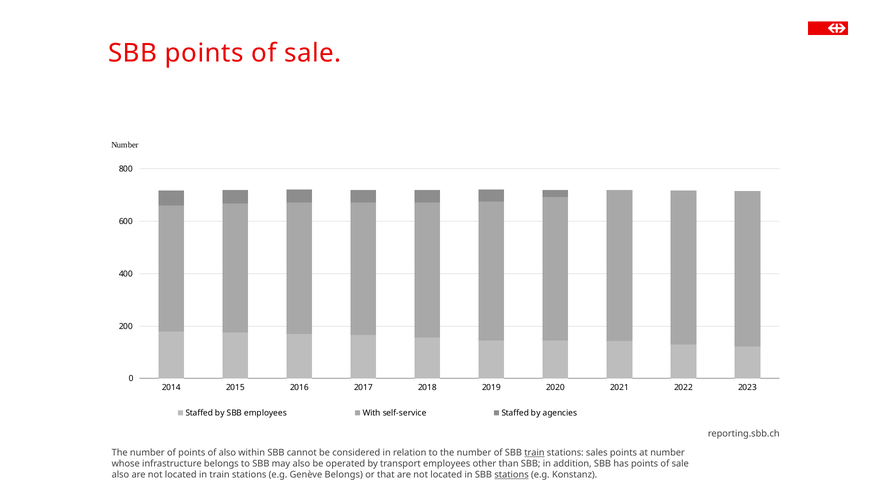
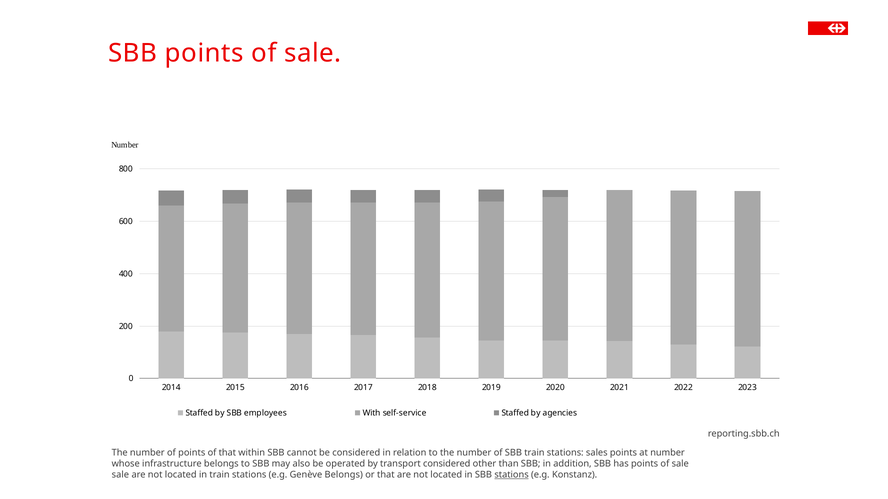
of also: also -> that (227, 453)
train underline: present -> none (534, 453)
transport employees: employees -> considered (447, 464)
also: also -> sale (120, 475)
